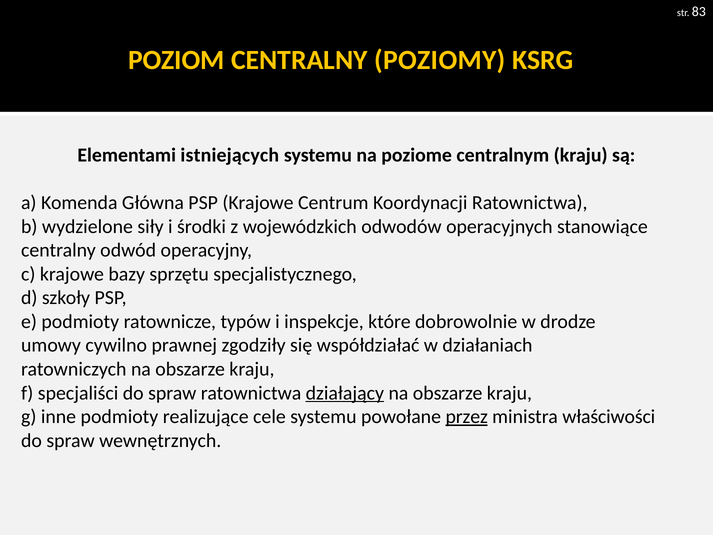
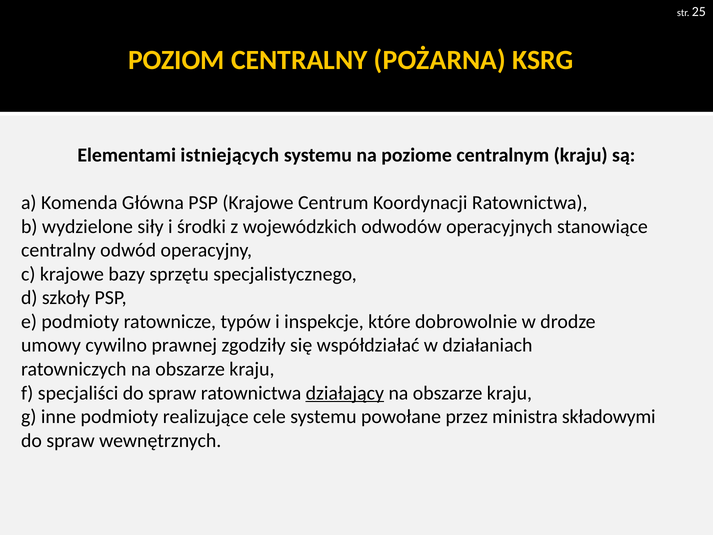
83: 83 -> 25 (699, 12)
POZIOMY: POZIOMY -> POŻARNA (440, 60)
przez underline: present -> none (467, 417)
właściwości: właściwości -> składowymi (609, 417)
